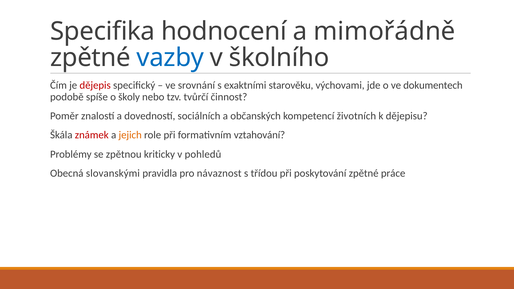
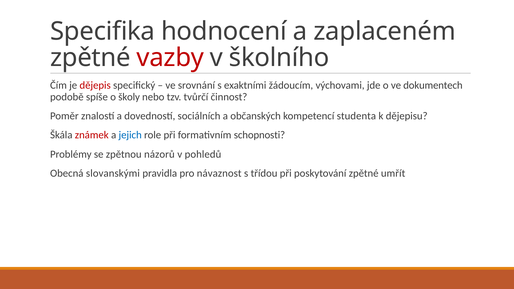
mimořádně: mimořádně -> zaplaceném (385, 31)
vazby colour: blue -> red (170, 58)
starověku: starověku -> žádoucím (291, 85)
životních: životních -> studenta (356, 116)
jejich colour: orange -> blue (130, 135)
vztahování: vztahování -> schopnosti (259, 135)
kriticky: kriticky -> názorů (159, 154)
práce: práce -> umřít (393, 173)
